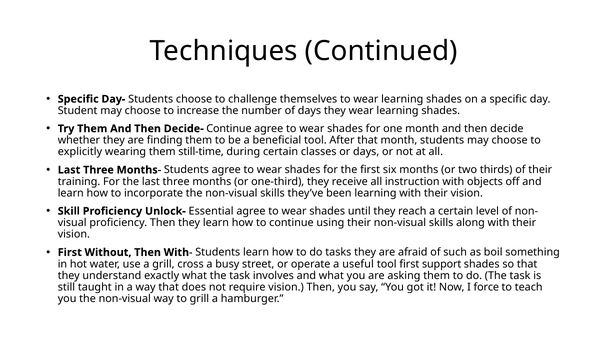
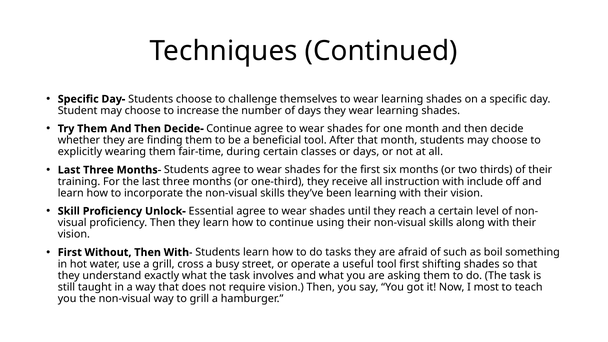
still-time: still-time -> fair-time (201, 152)
objects: objects -> include (485, 182)
support: support -> shifting (442, 264)
force: force -> most (486, 287)
